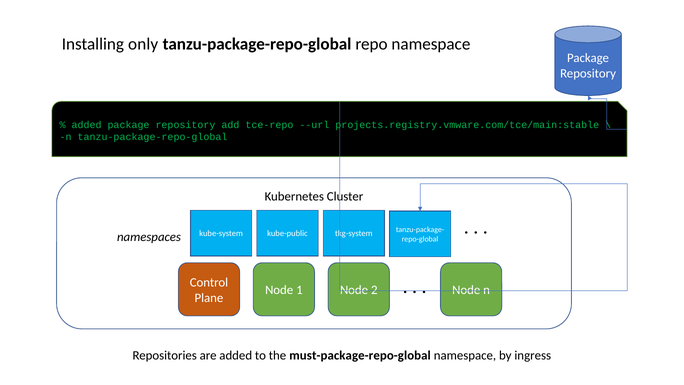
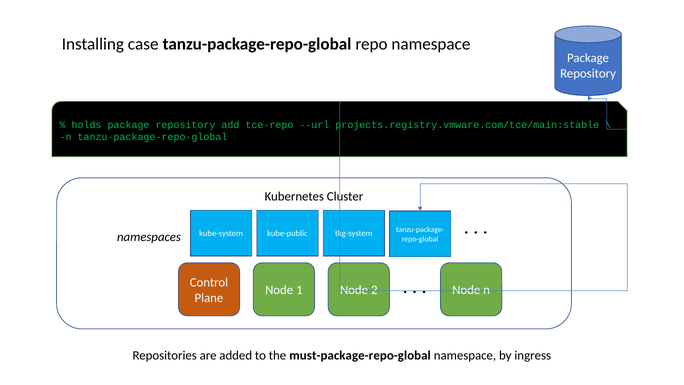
only: only -> case (143, 44)
added: added -> holds (87, 125)
